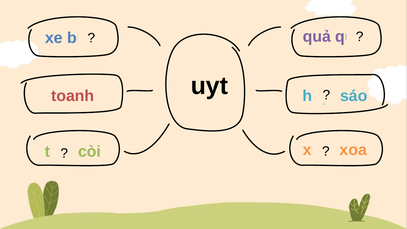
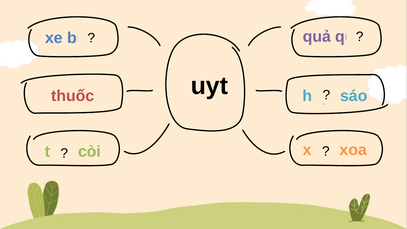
toanh: toanh -> thuốc (73, 96)
